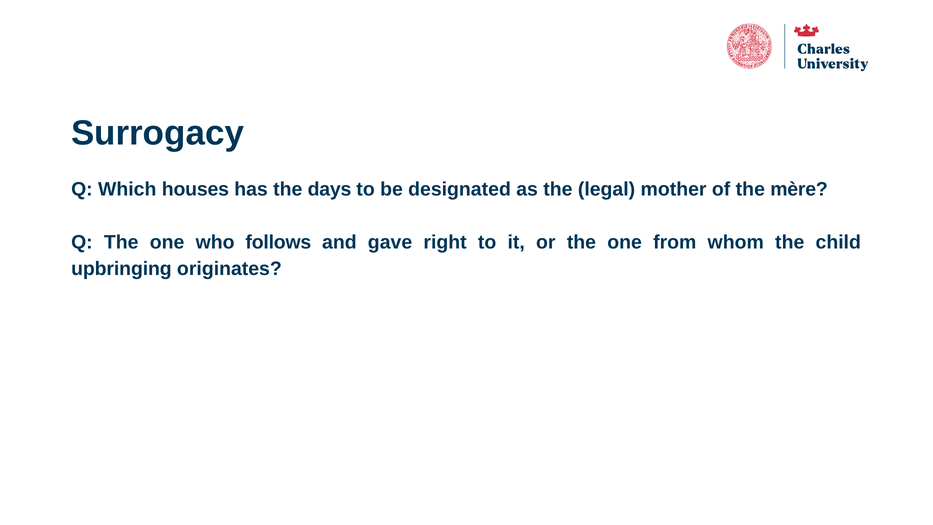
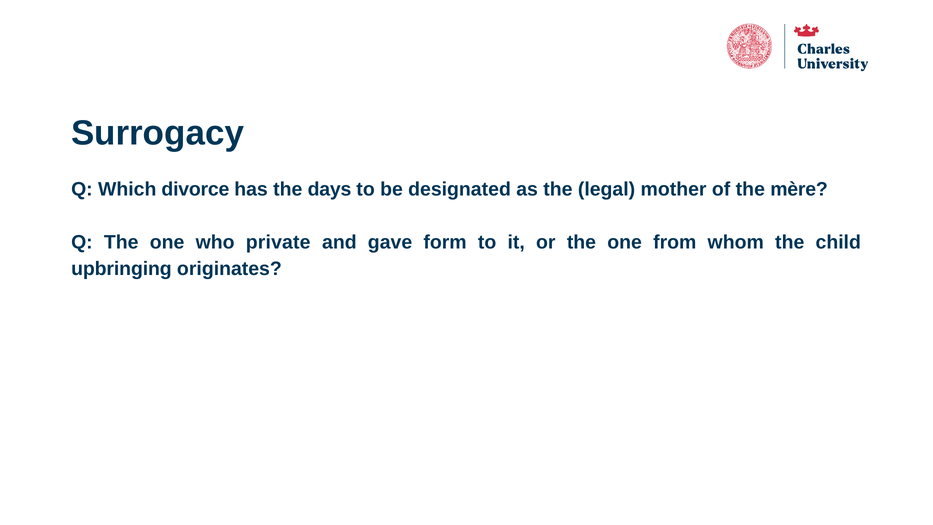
houses: houses -> divorce (195, 189)
follows: follows -> private (278, 242)
right: right -> form (445, 242)
